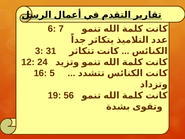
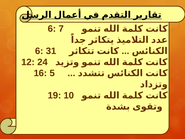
3: 3 -> 6 (39, 51)
56: 56 -> 10 (69, 95)
